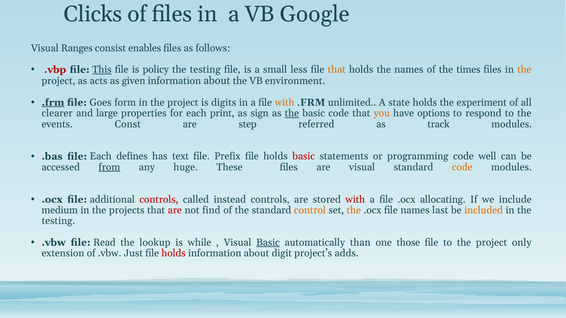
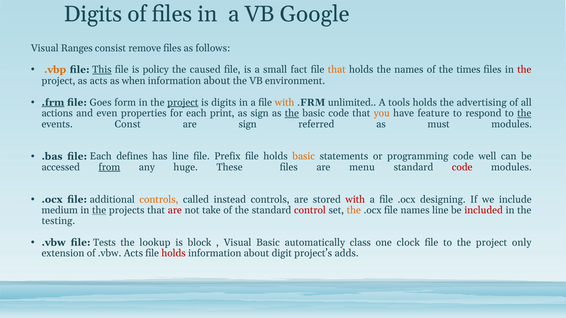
Clicks: Clicks -> Digits (93, 14)
enables: enables -> remove (145, 48)
.vbp colour: red -> orange (55, 70)
testing: testing -> caused (205, 70)
less: less -> fact (299, 70)
the colour: orange -> red (524, 70)
given: given -> when (134, 81)
project underline: none -> present (183, 103)
state: state -> tools (399, 103)
experiment: experiment -> advertising (482, 103)
clearer: clearer -> actions (57, 113)
large: large -> even (107, 113)
options: options -> feature (433, 113)
the underline: none -> present (524, 113)
are step: step -> sign (248, 124)
track: track -> must (439, 124)
has text: text -> line (180, 156)
basic colour: red -> orange (304, 156)
are visual: visual -> menu (362, 167)
code colour: orange -> red (462, 167)
controls colour: red -> orange (159, 200)
allocating: allocating -> designing (443, 200)
the underline: none -> present (99, 210)
find: find -> take (211, 210)
control colour: orange -> red (310, 210)
names last: last -> line (440, 210)
included colour: orange -> red (484, 210)
Read: Read -> Tests (104, 243)
while: while -> block (200, 243)
Basic underline: present -> none (268, 243)
than: than -> class (360, 243)
those: those -> clock (408, 243)
.vbw Just: Just -> Acts (133, 254)
